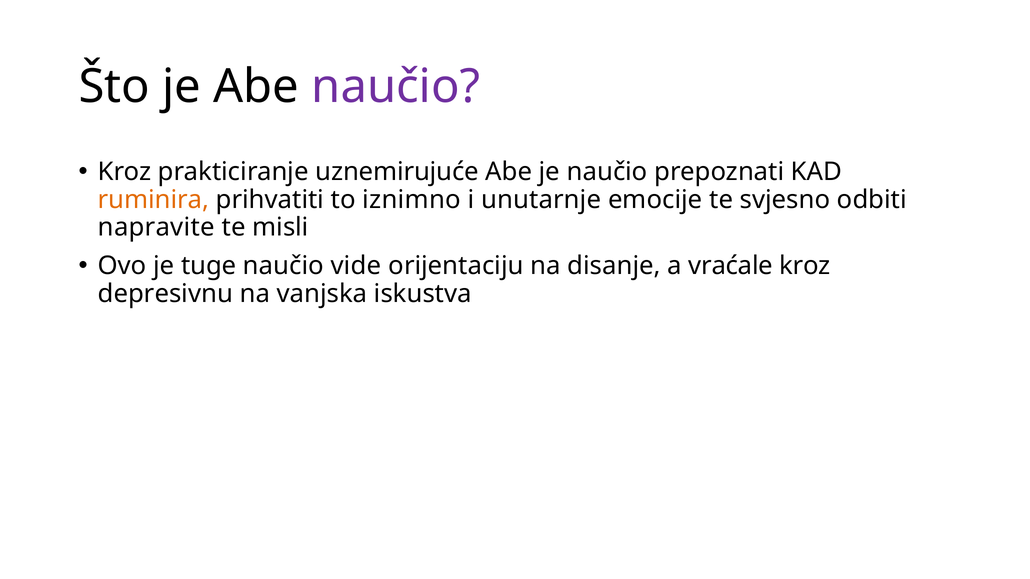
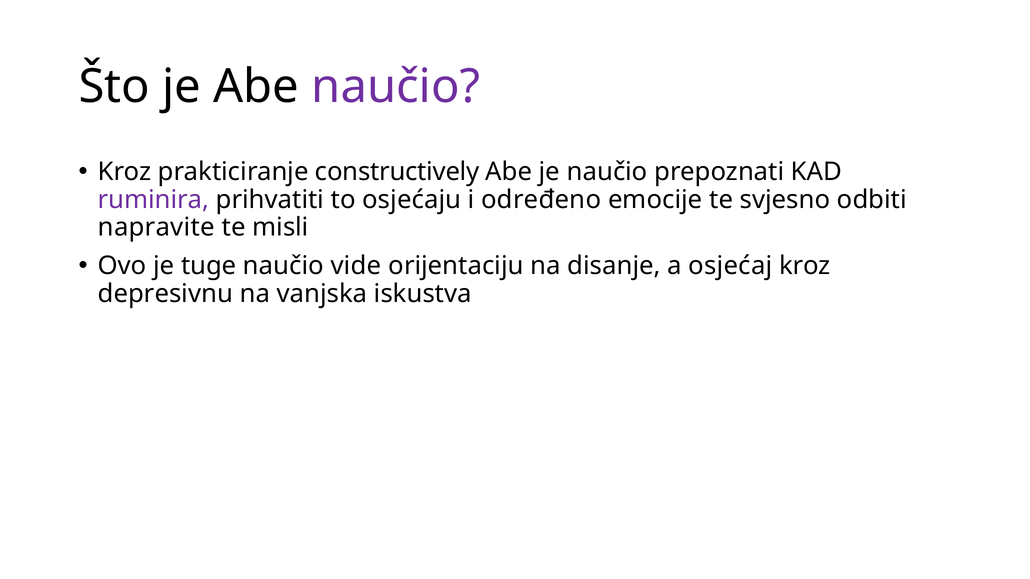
uznemirujuće: uznemirujuće -> constructively (397, 172)
ruminira colour: orange -> purple (153, 200)
iznimno: iznimno -> osjećaju (412, 200)
unutarnje: unutarnje -> određeno (541, 200)
vraćale: vraćale -> osjećaj (730, 266)
